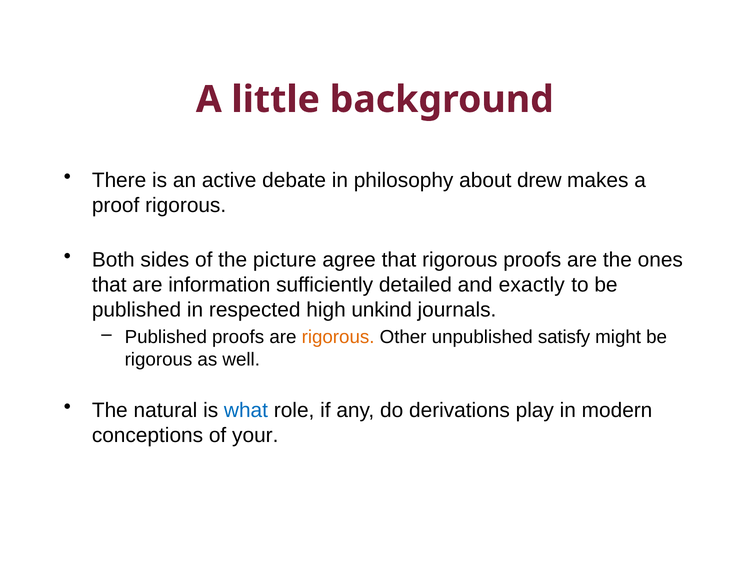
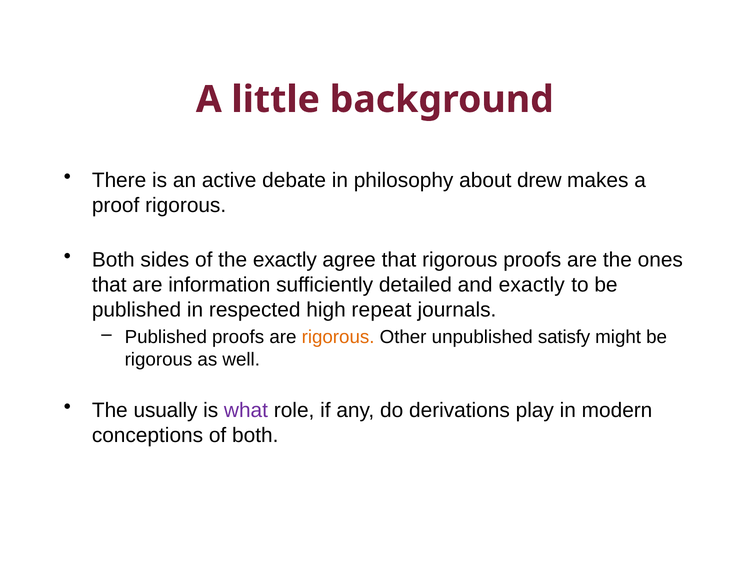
the picture: picture -> exactly (285, 259)
unkind: unkind -> repeat (381, 309)
natural: natural -> usually (166, 410)
what colour: blue -> purple (246, 410)
of your: your -> both (255, 435)
